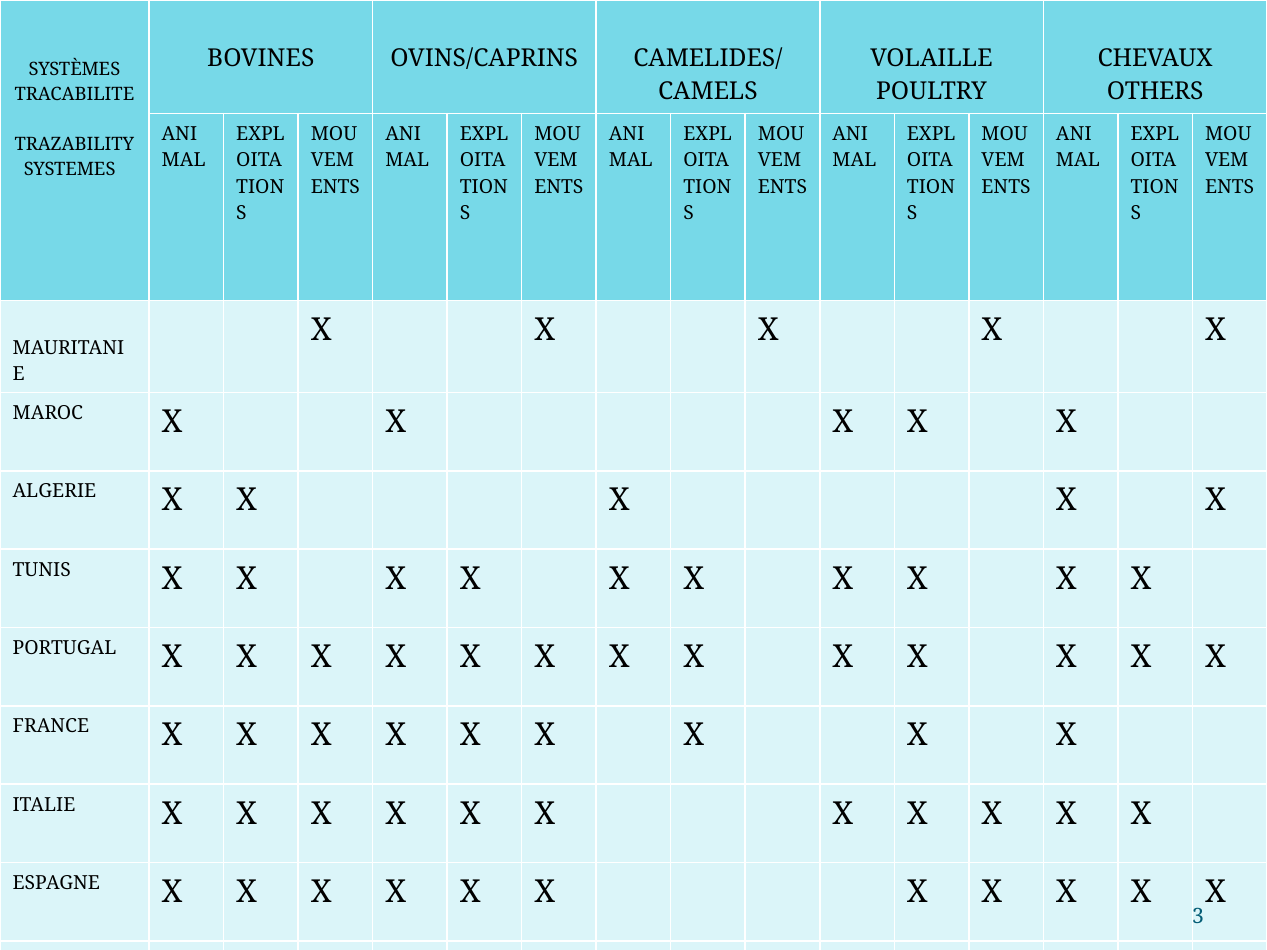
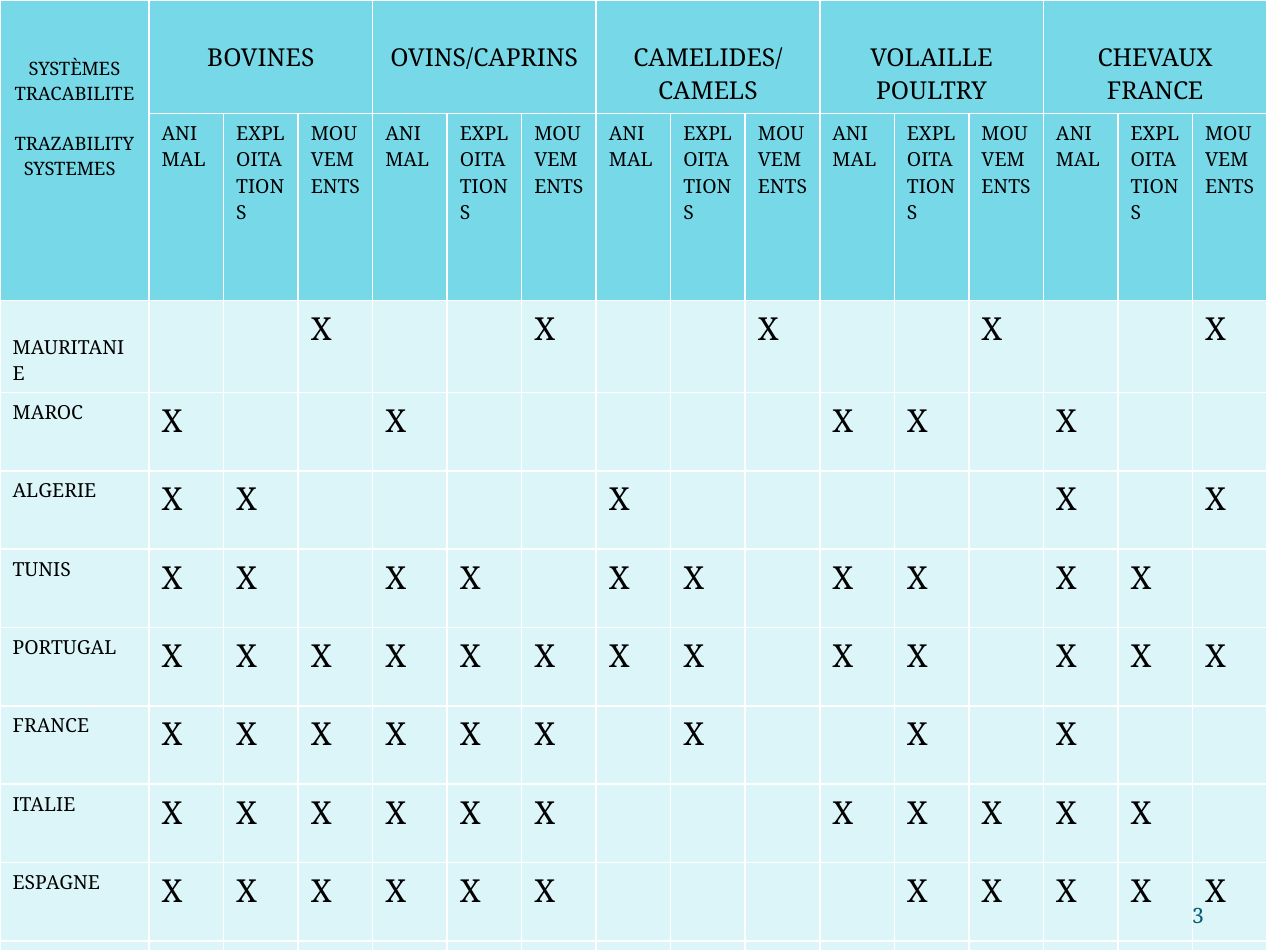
OTHERS: OTHERS -> FRANCE (1155, 92)
